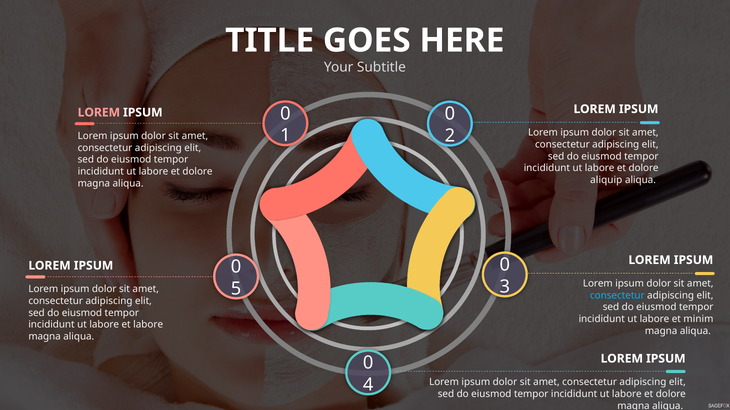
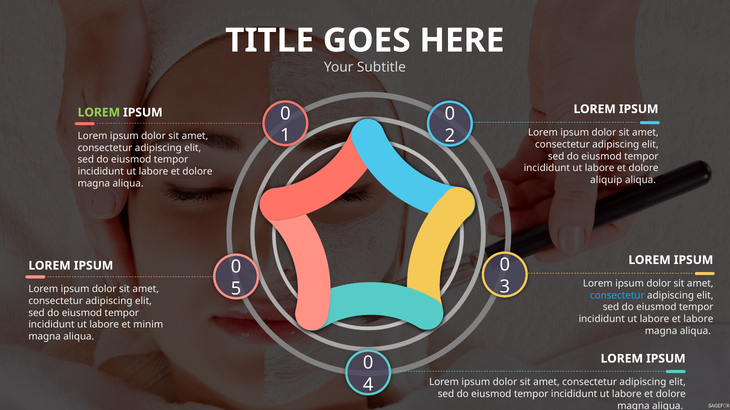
LOREM colour: pink -> light green (99, 113)
et minim: minim -> labore (698, 320)
et labore: labore -> minim (148, 325)
